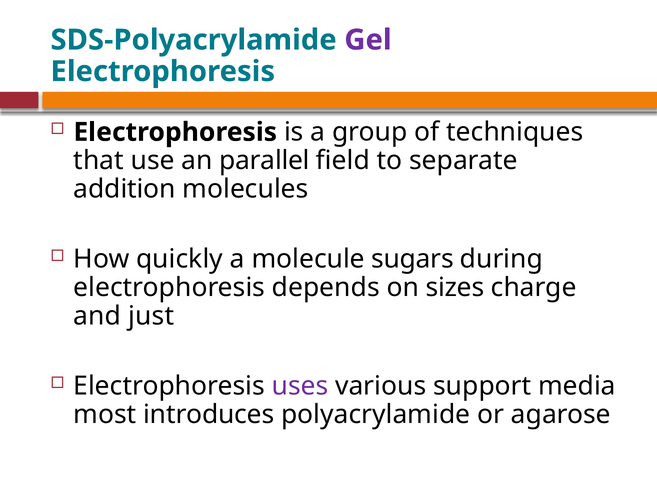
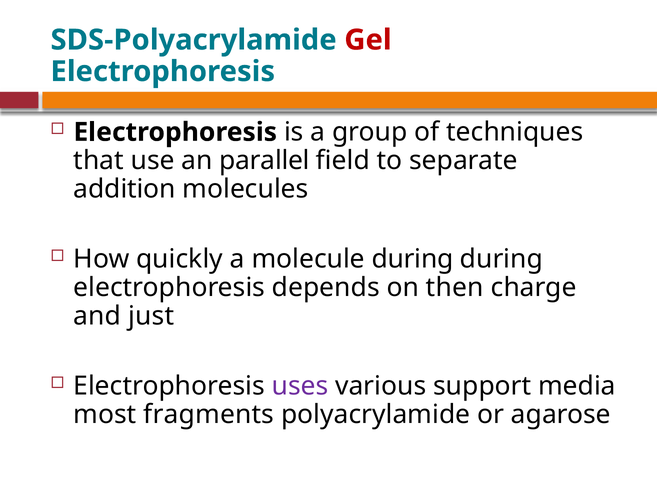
Gel colour: purple -> red (368, 40)
molecule sugars: sugars -> during (413, 259)
sizes: sizes -> then (455, 288)
introduces: introduces -> fragments (209, 415)
